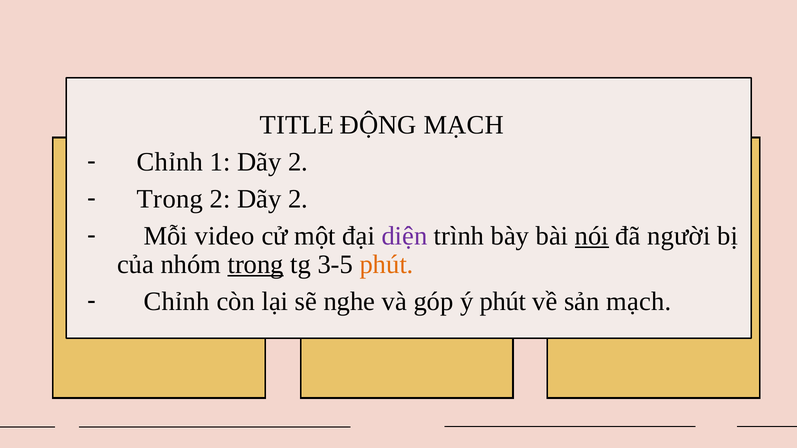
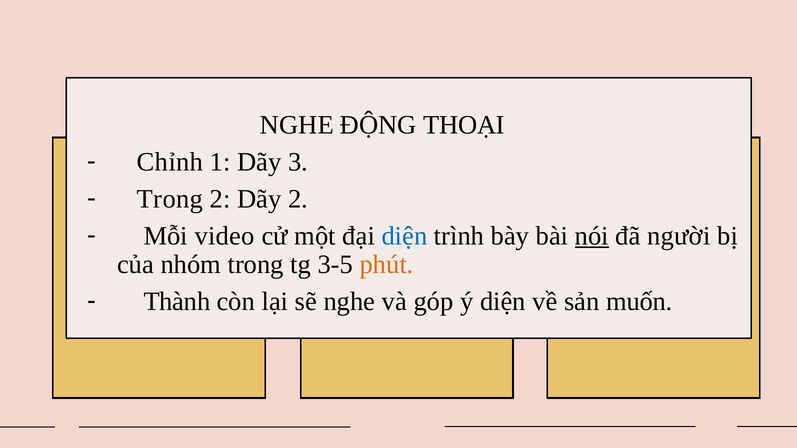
TITLE: TITLE -> NGHE (297, 125)
ĐỘNG MẠCH: MẠCH -> THOẠI (464, 125)
1 Dãy 2: 2 -> 3 (298, 162)
diện colour: purple -> blue (404, 236)
trong underline: present -> none (256, 265)
Chỉnh: Chỉnh -> Thành (177, 302)
ý phút: phút -> diện (503, 302)
sản mạch: mạch -> muốn (639, 302)
